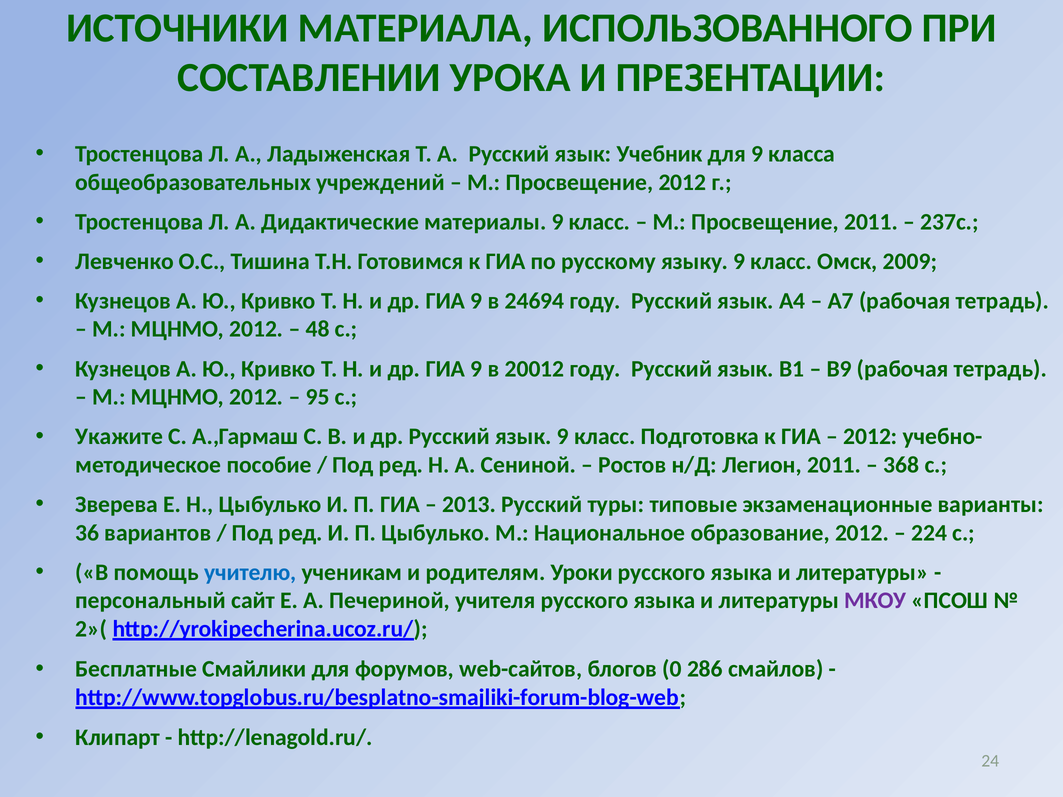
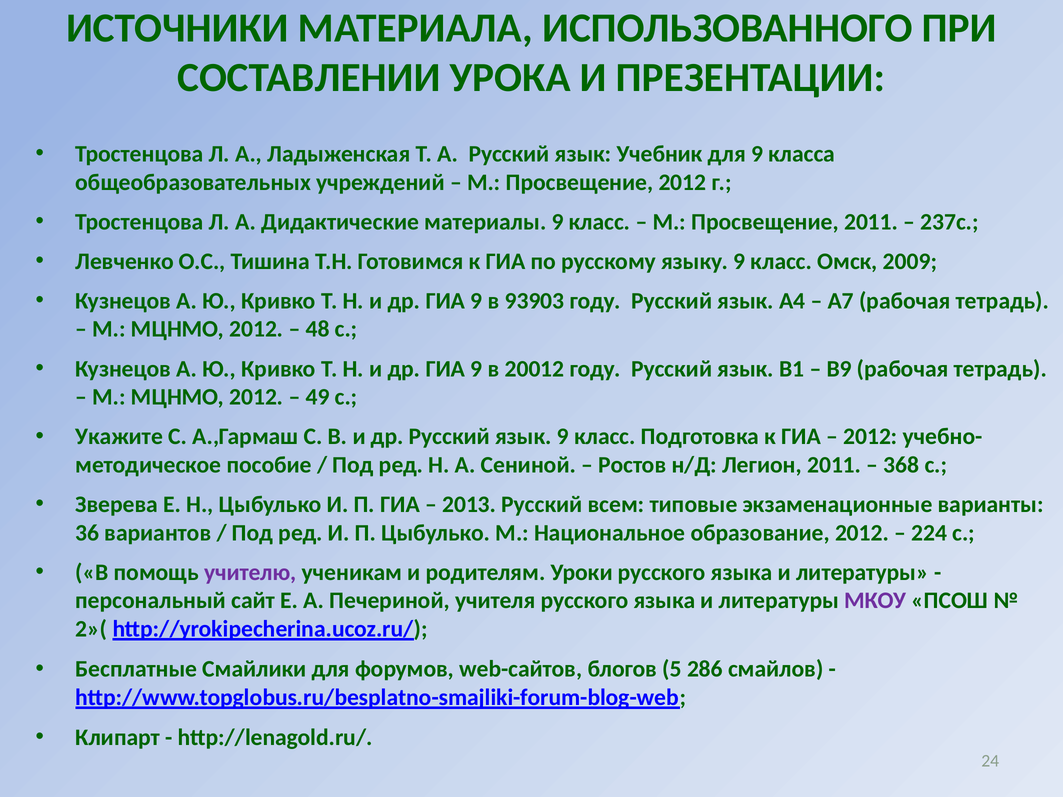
24694: 24694 -> 93903 (535, 301)
95: 95 -> 49 (318, 397)
туры: туры -> всем (616, 505)
учителю colour: blue -> purple (250, 573)
0: 0 -> 5 (672, 669)
